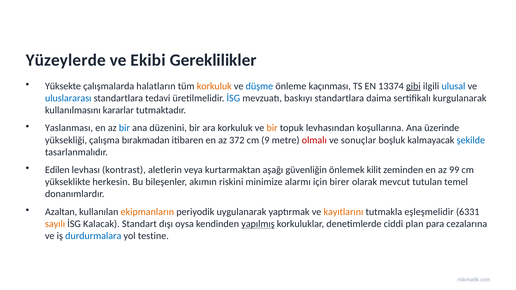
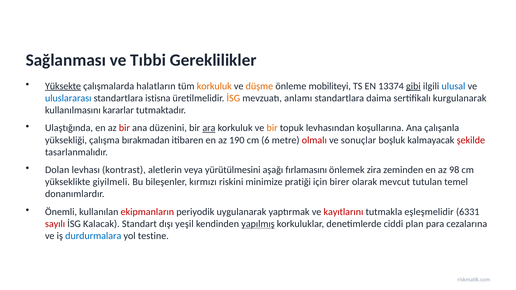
Yüzeylerde: Yüzeylerde -> Sağlanması (66, 60)
Ekibi: Ekibi -> Tıbbi (148, 60)
Yüksekte underline: none -> present (63, 86)
düşme colour: blue -> orange (259, 86)
kaçınması: kaçınması -> mobiliteyi (330, 86)
tedavi: tedavi -> istisna (158, 98)
İSG colour: blue -> orange (233, 98)
baskıyı: baskıyı -> anlamı (298, 98)
Yaslanması: Yaslanması -> Ulaştığında (69, 128)
bir colour: blue -> red (124, 128)
ara underline: none -> present (209, 128)
üzerinde: üzerinde -> çalışanla (442, 128)
372: 372 -> 190 (237, 140)
9: 9 -> 6 (265, 140)
şekilde colour: blue -> red (471, 140)
Edilen: Edilen -> Dolan (57, 170)
kurtarmaktan: kurtarmaktan -> yürütülmesini (233, 170)
güvenliğin: güvenliğin -> fırlamasını (306, 170)
kilit: kilit -> zira (374, 170)
99: 99 -> 98 (454, 170)
herkesin: herkesin -> giyilmeli (111, 182)
akımın: akımın -> kırmızı (203, 182)
alarmı: alarmı -> pratiği (298, 182)
Azaltan: Azaltan -> Önemli (61, 212)
ekipmanların colour: orange -> red (147, 212)
kayıtlarını colour: orange -> red (343, 212)
sayılı colour: orange -> red (55, 224)
oysa: oysa -> yeşil (184, 224)
